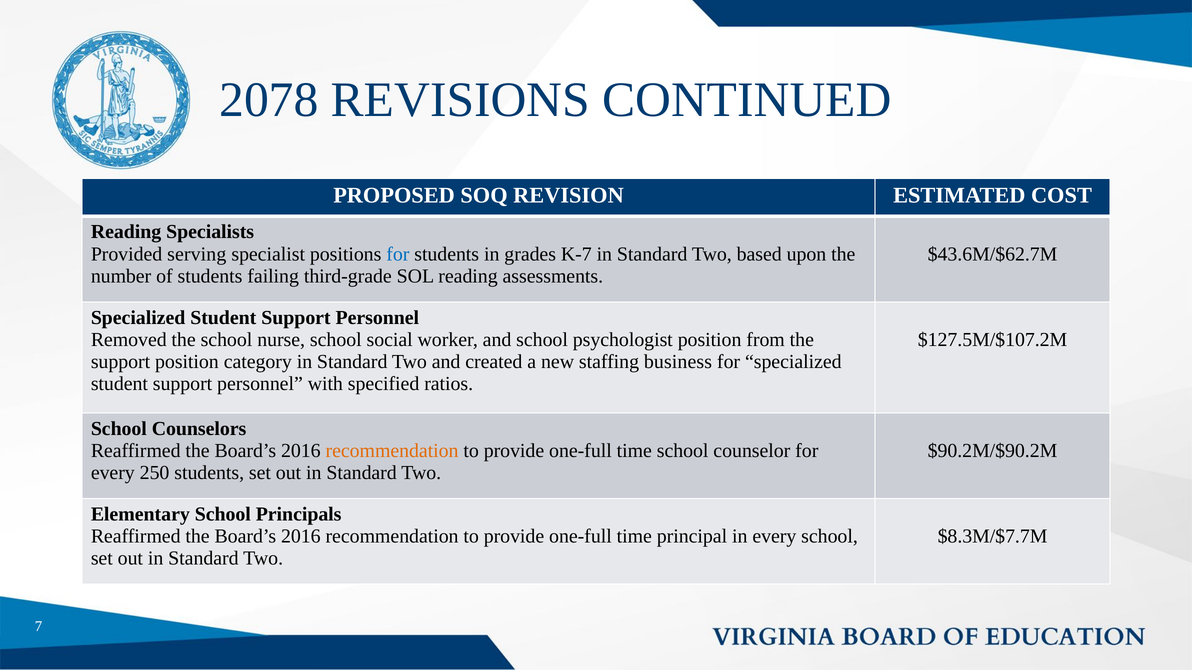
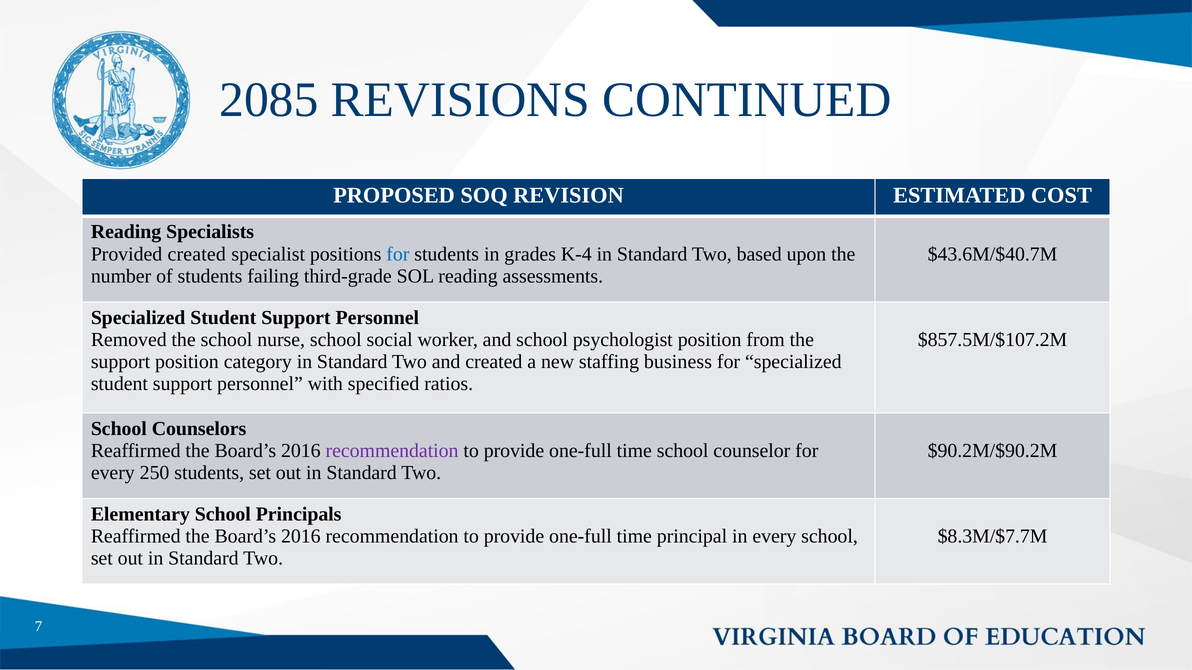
2078: 2078 -> 2085 (269, 100)
Provided serving: serving -> created (197, 254)
K-7: K-7 -> K-4 (576, 254)
$43.6M/$62.7M: $43.6M/$62.7M -> $43.6M/$40.7M (993, 254)
$127.5M/$107.2M: $127.5M/$107.2M -> $857.5M/$107.2M (993, 340)
recommendation colour: orange -> purple (392, 451)
